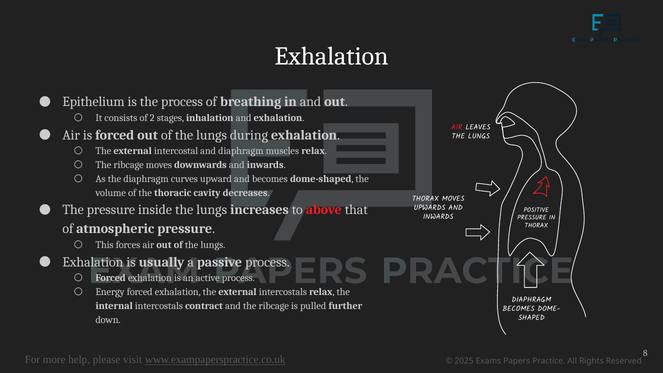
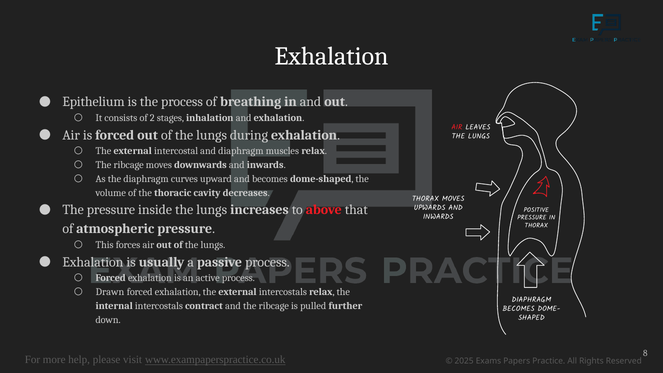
Energy: Energy -> Drawn (110, 292)
